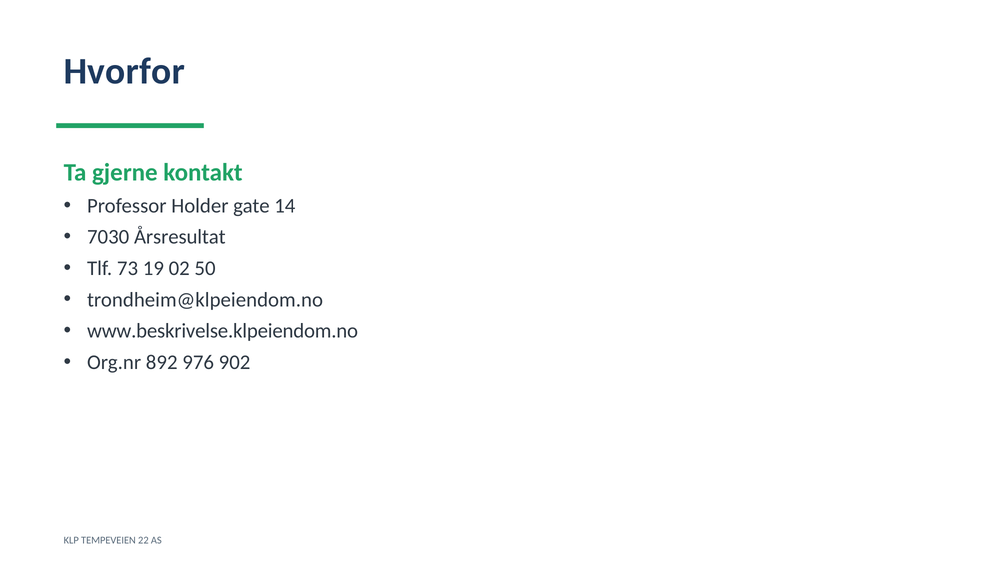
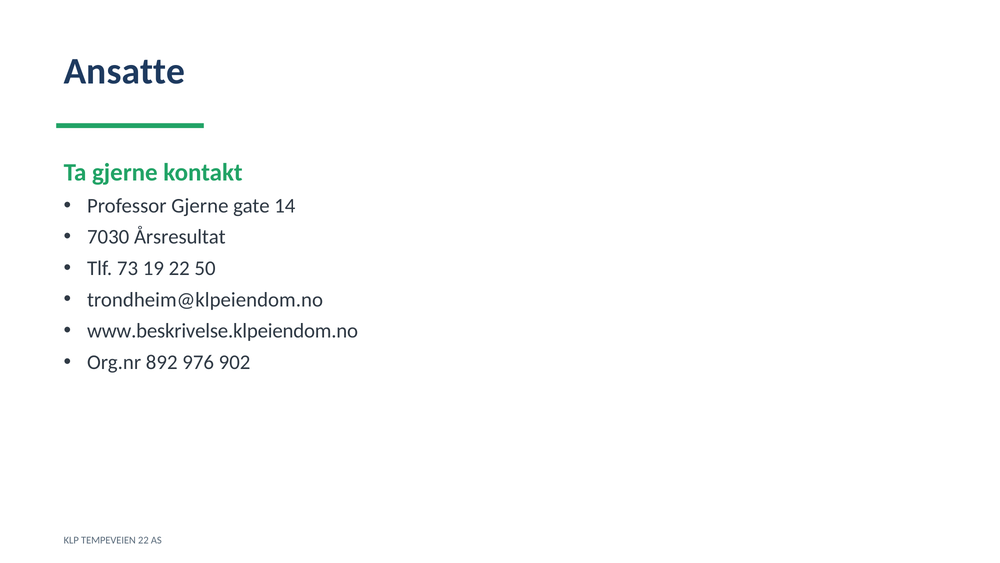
Hvorfor: Hvorfor -> Ansatte (124, 71)
Professor Holder: Holder -> Gjerne (200, 206)
19 02: 02 -> 22 (179, 268)
